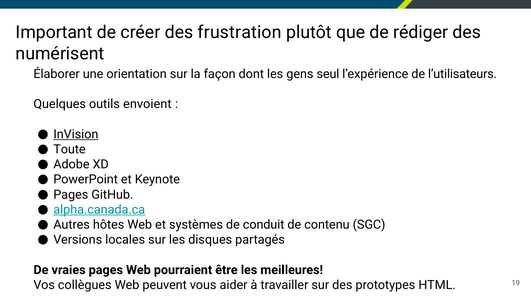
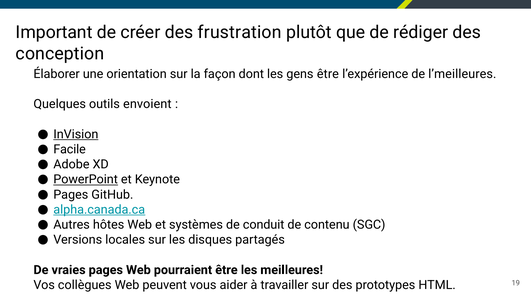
numérisent: numérisent -> conception (60, 54)
gens seul: seul -> être (328, 74)
l’utilisateurs: l’utilisateurs -> l’meilleures (462, 74)
Toute: Toute -> Facile (70, 149)
PowerPoint underline: none -> present (86, 179)
